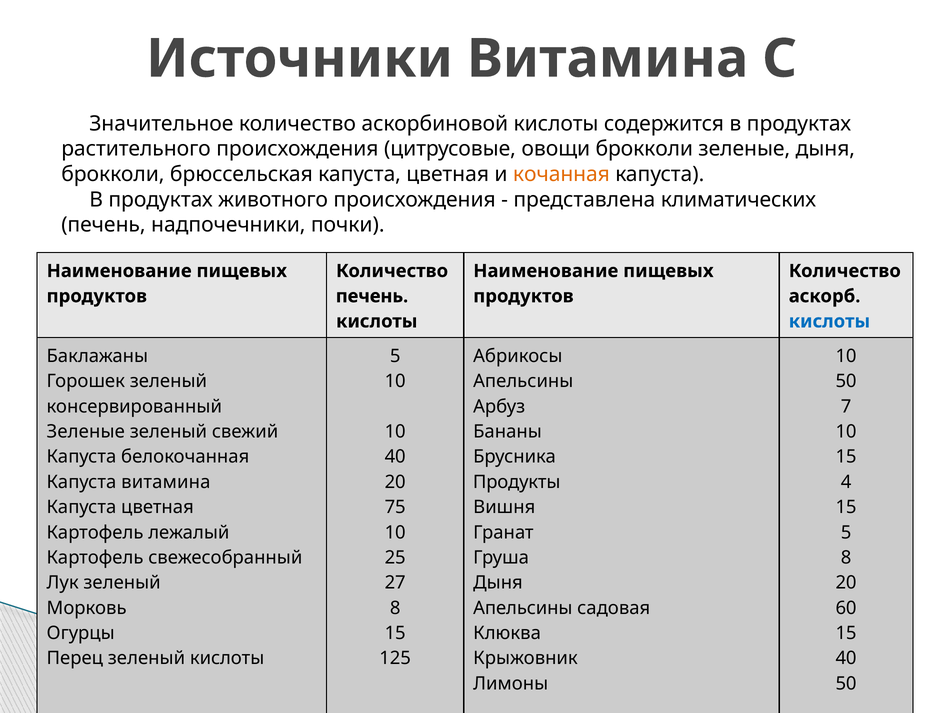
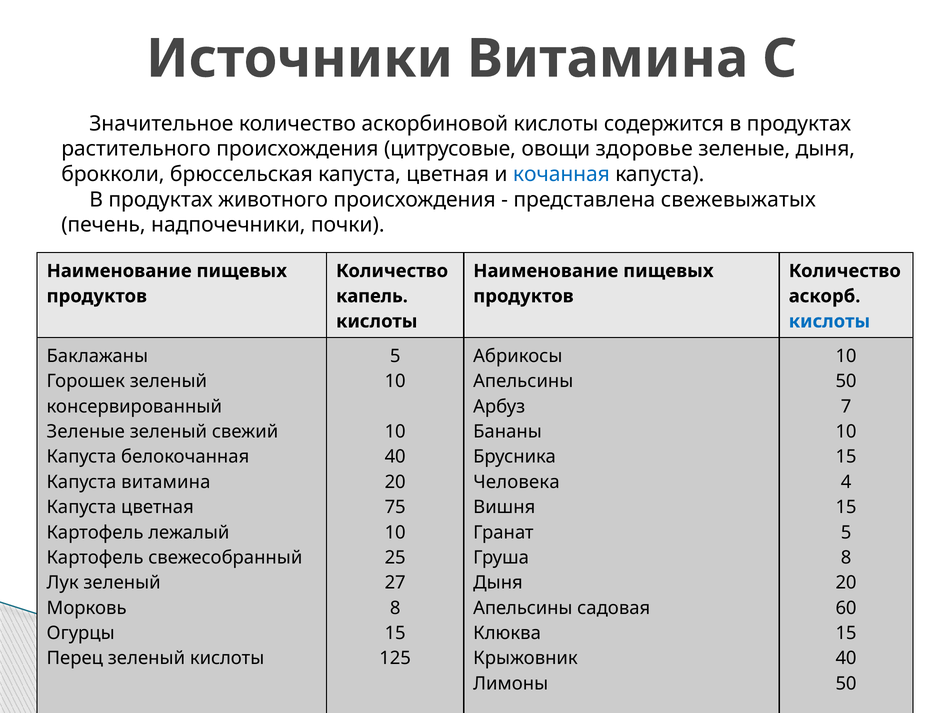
овощи брокколи: брокколи -> здоровье (644, 149)
кочанная colour: orange -> blue (561, 174)
климатических: климатических -> свежевыжатых (738, 199)
печень: печень -> капель (372, 296)
Продукты: Продукты -> Человека (516, 482)
